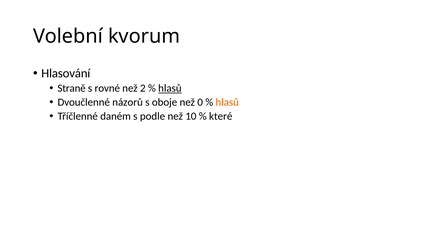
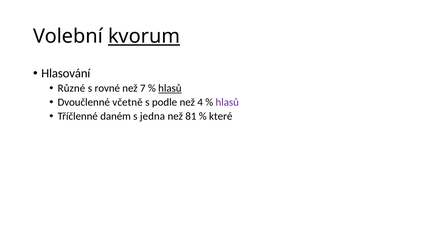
kvorum underline: none -> present (144, 37)
Straně: Straně -> Různé (71, 89)
2: 2 -> 7 (143, 89)
názorů: názorů -> včetně (128, 103)
oboje: oboje -> podle (165, 103)
0: 0 -> 4 (200, 103)
hlasů colour: orange -> purple (227, 103)
podle: podle -> jedna (152, 117)
10: 10 -> 81 (191, 117)
